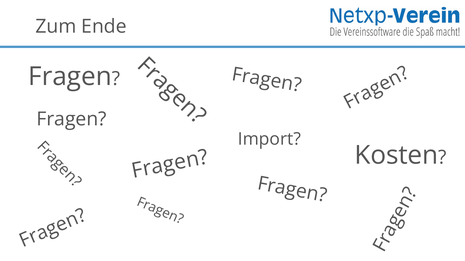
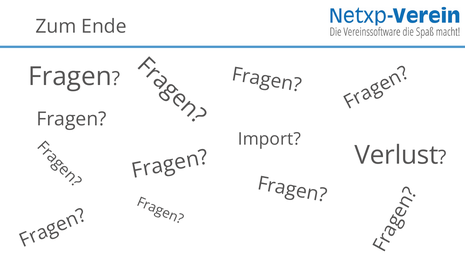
Kosten: Kosten -> Verlust (396, 156)
